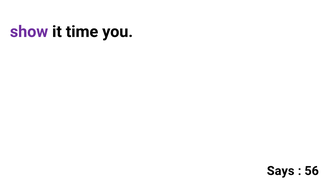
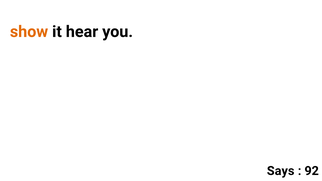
show colour: purple -> orange (29, 32)
time: time -> hear (82, 32)
56: 56 -> 92 (312, 171)
